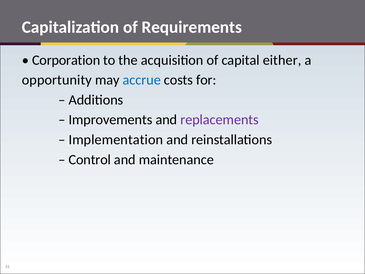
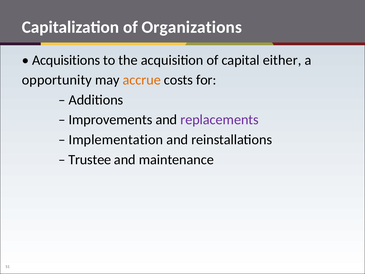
Requirements: Requirements -> Organizations (192, 27)
Corporation: Corporation -> Acquisitions (66, 60)
accrue colour: blue -> orange (142, 80)
Control: Control -> Trustee (90, 159)
